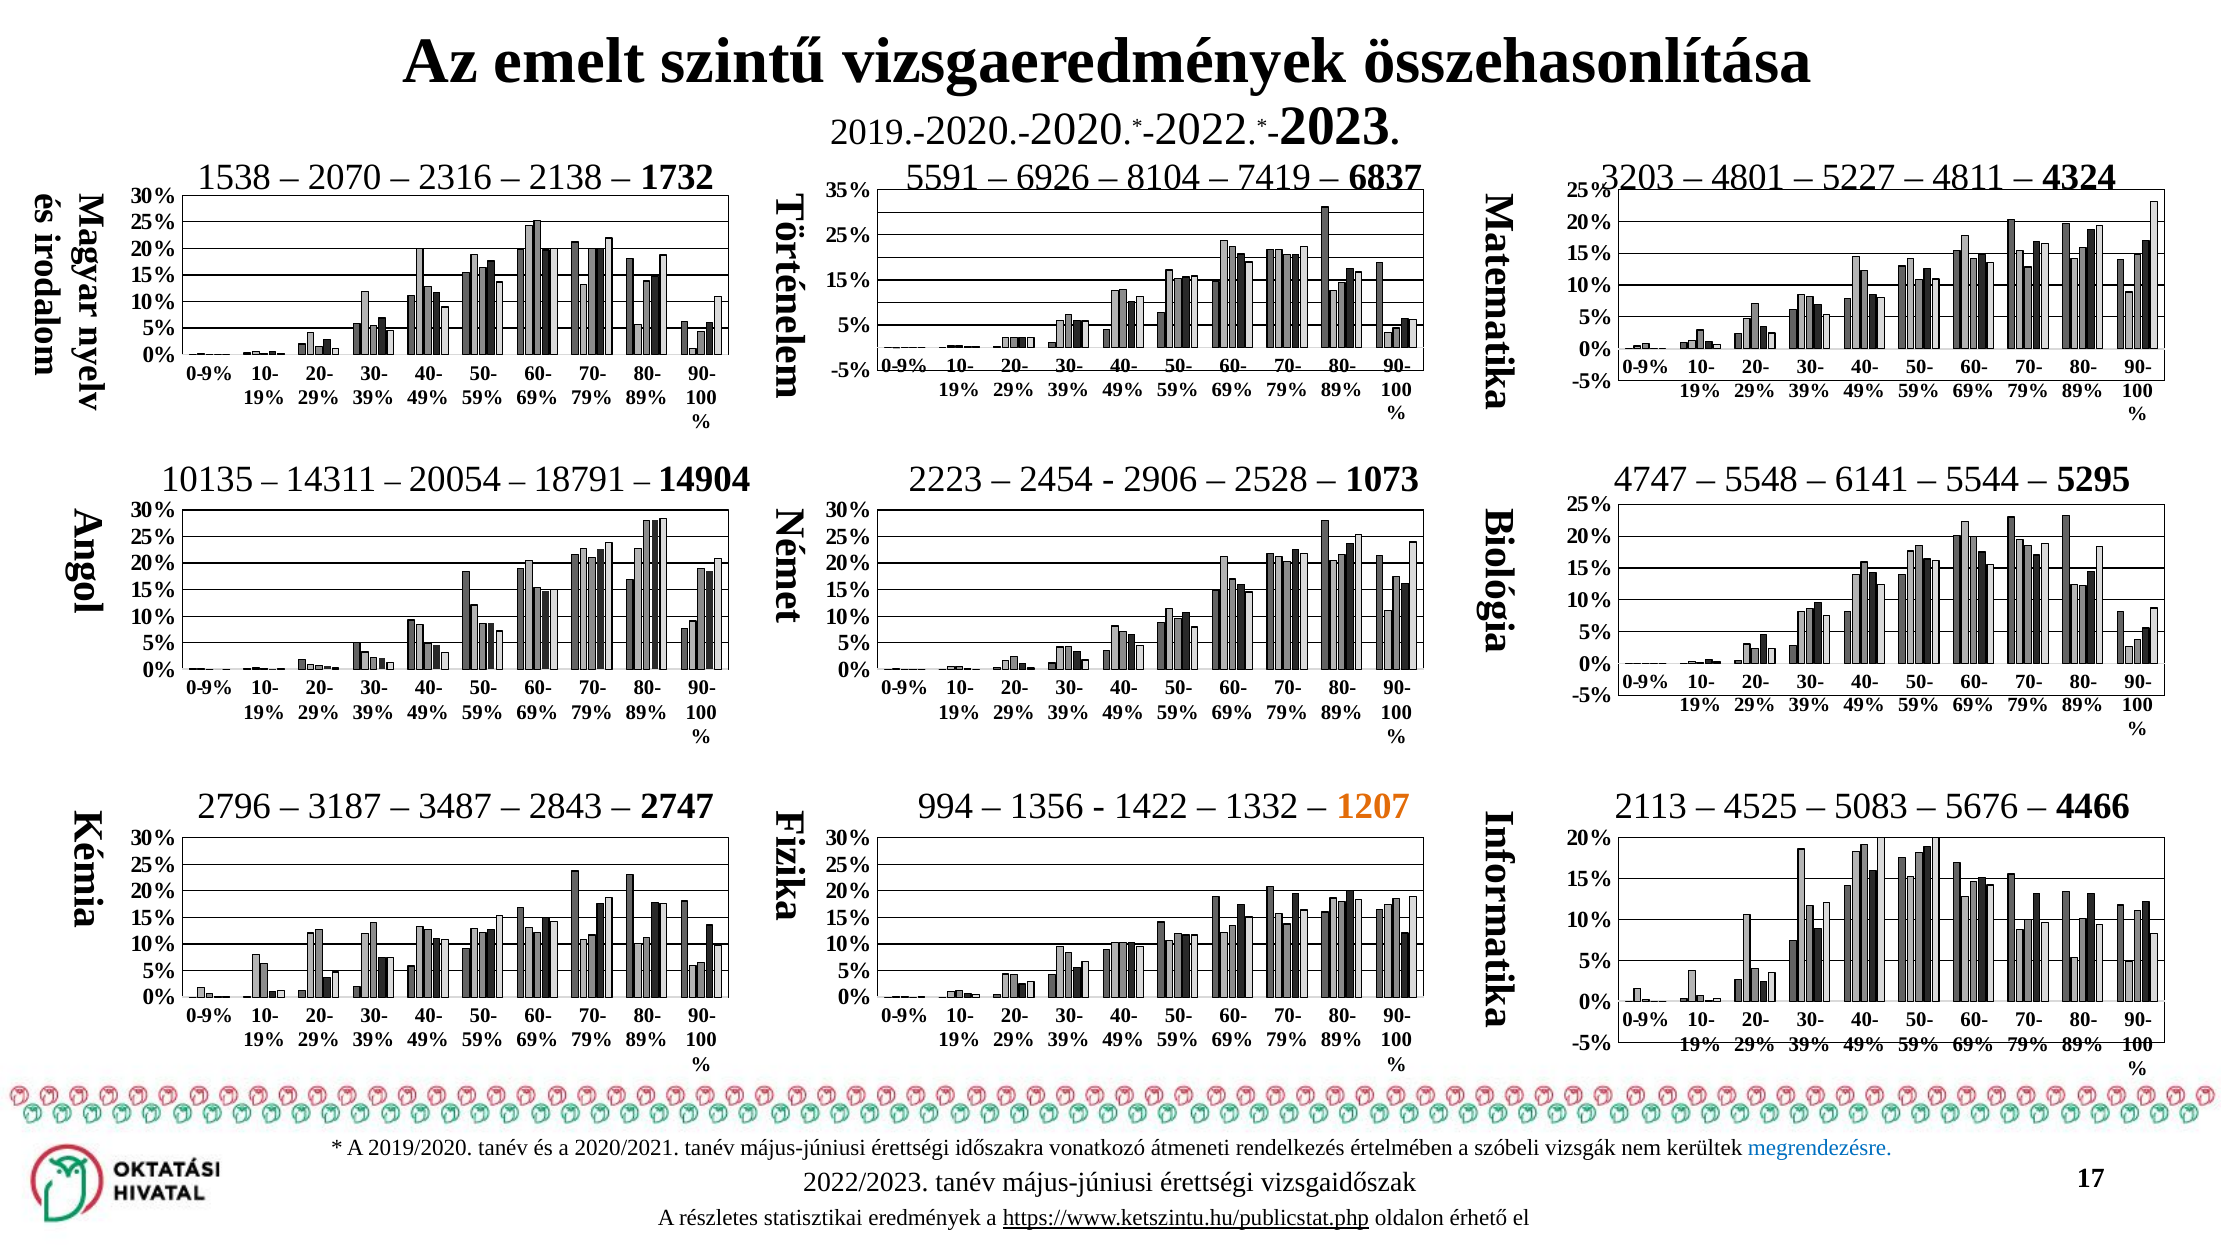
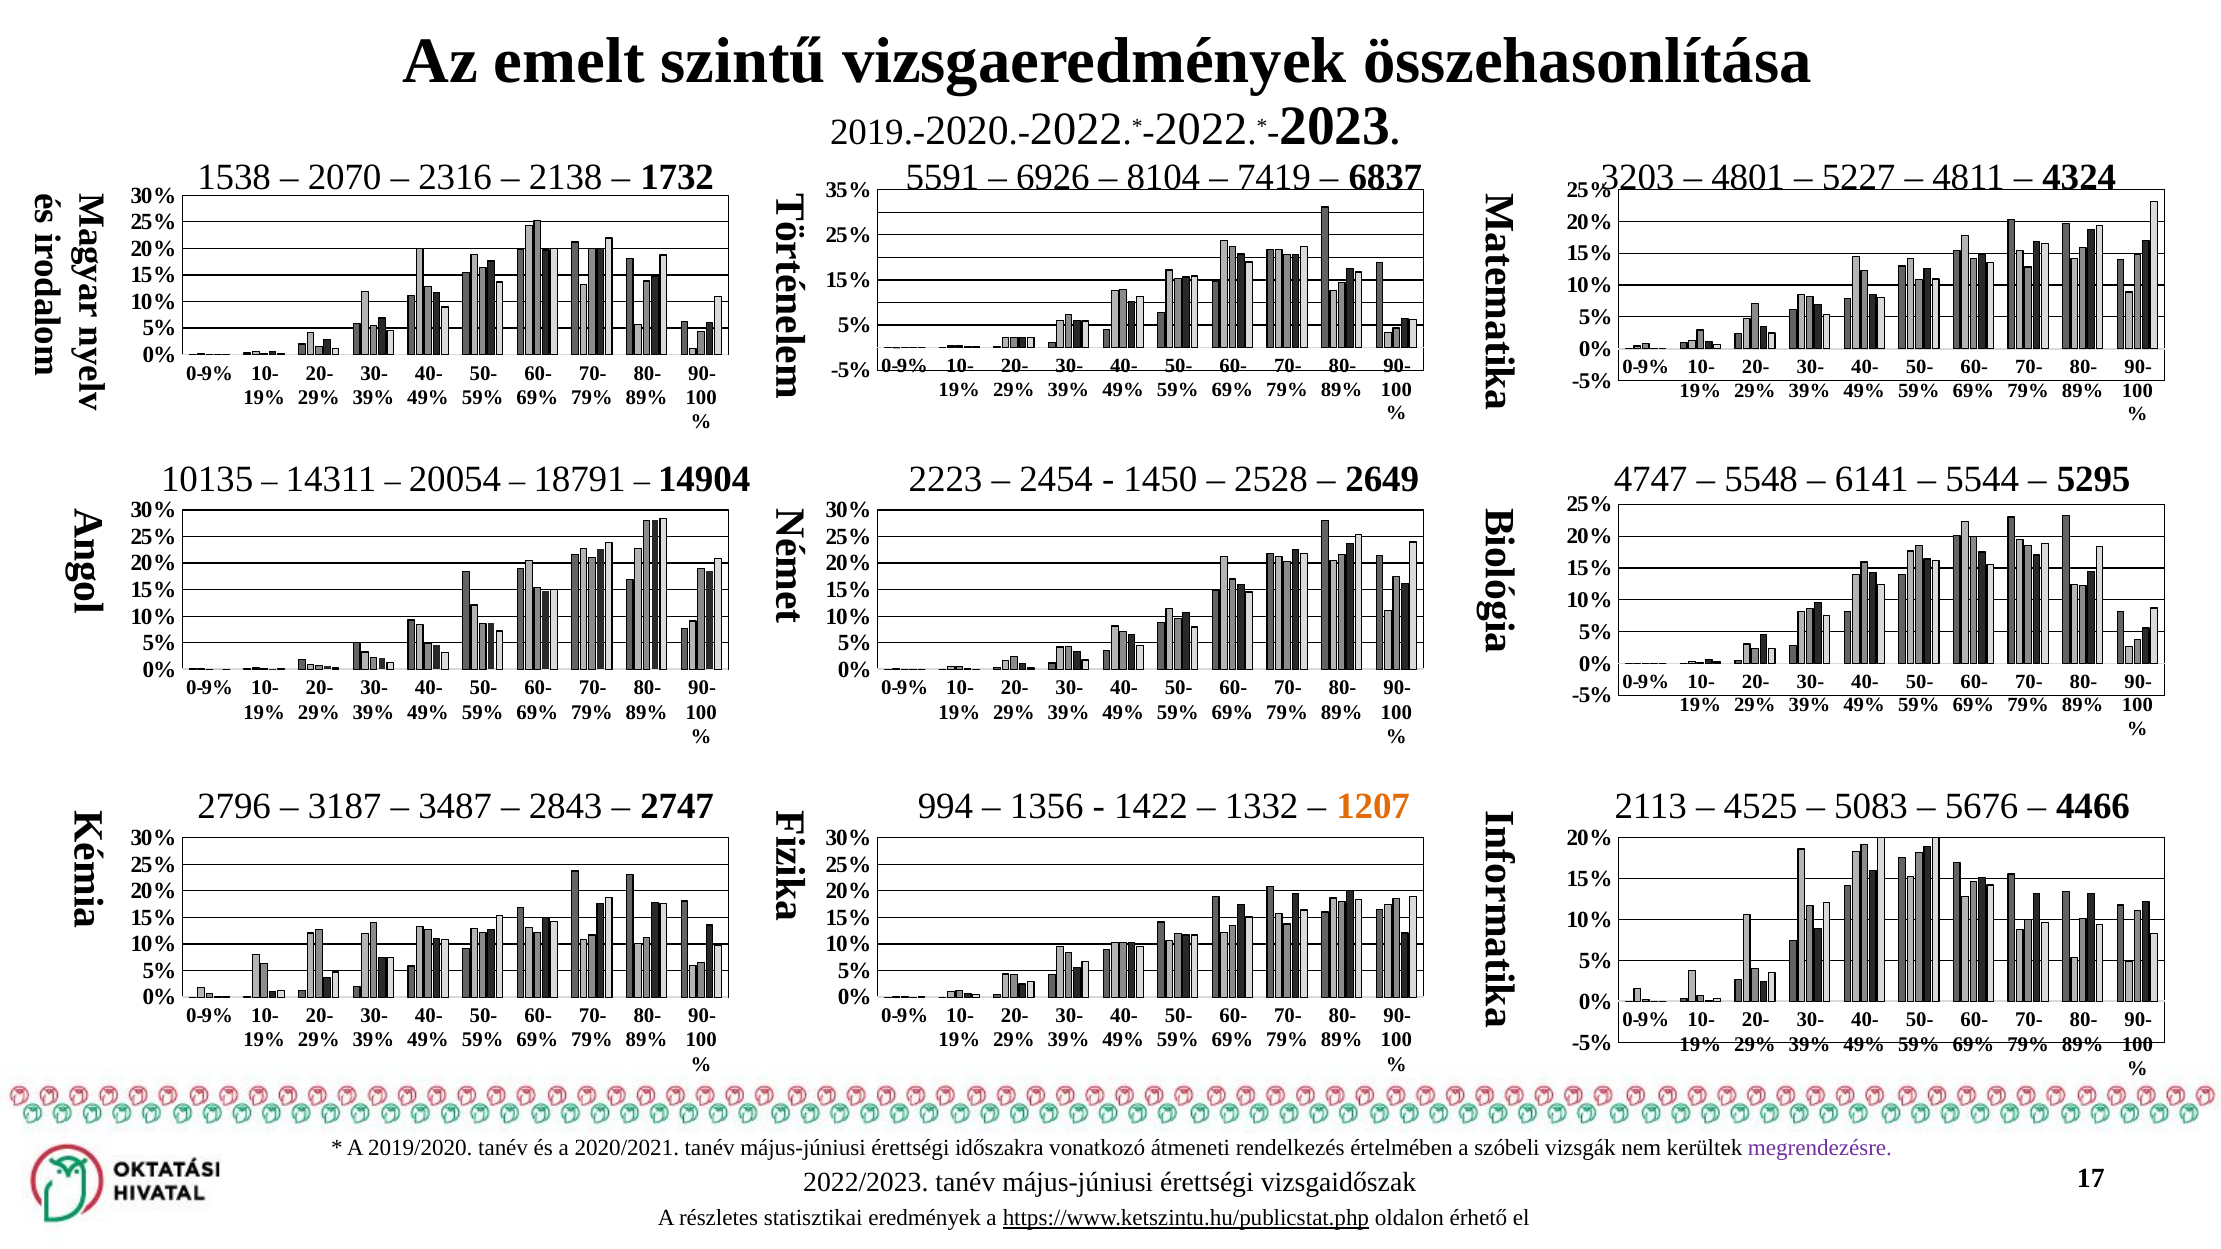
2020: 2020 -> 2022 (1076, 130)
2906: 2906 -> 1450 (1160, 479)
1073: 1073 -> 2649 (1382, 479)
megrendezésre colour: blue -> purple (1820, 1148)
